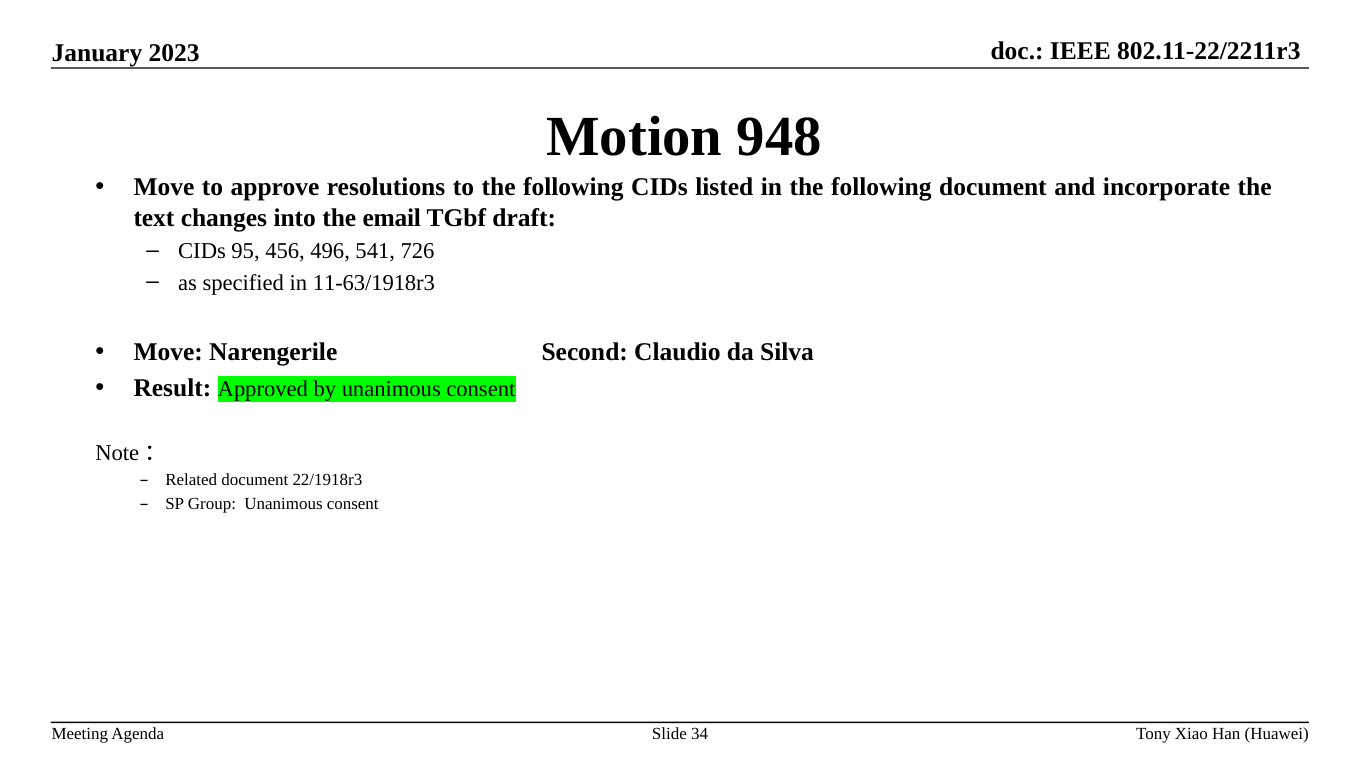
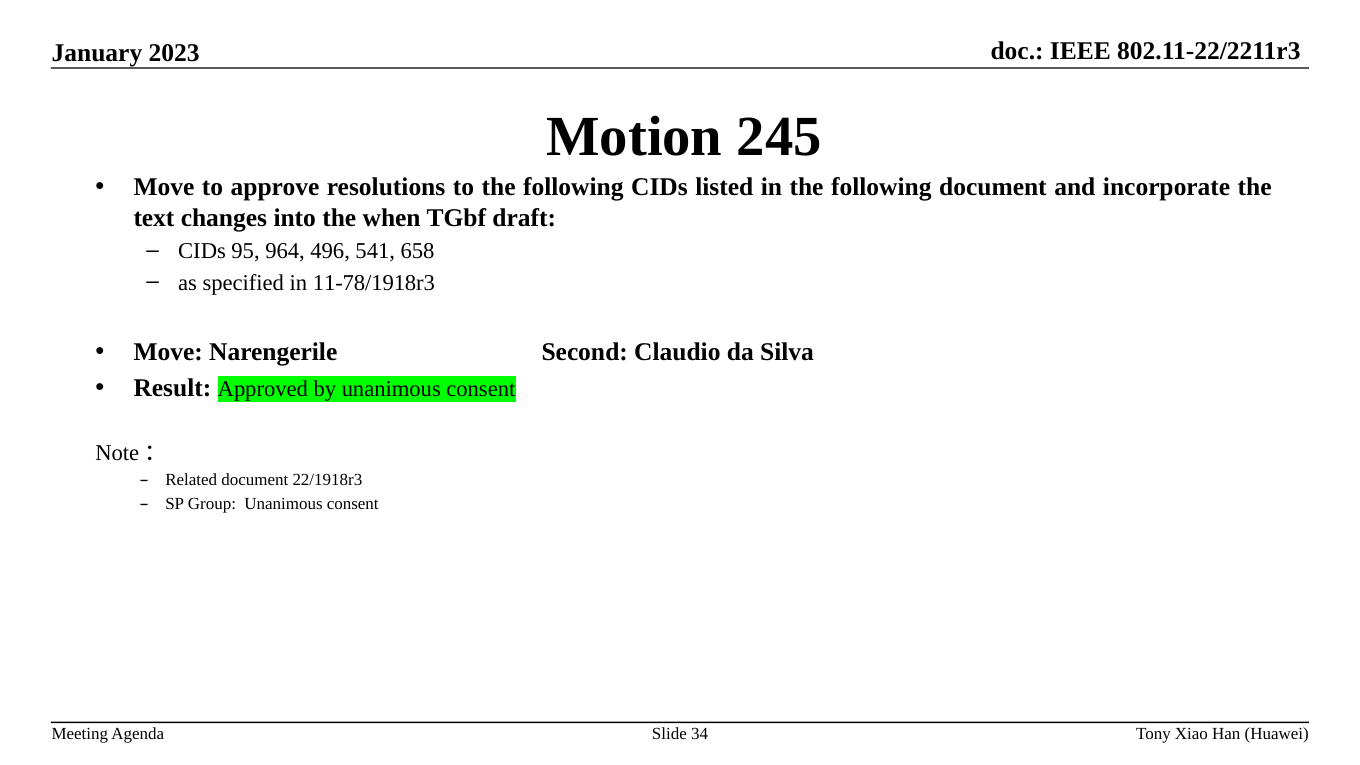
948: 948 -> 245 (779, 137)
email: email -> when (392, 218)
456: 456 -> 964 (285, 251)
726: 726 -> 658 (418, 251)
11-63/1918r3: 11-63/1918r3 -> 11-78/1918r3 (374, 283)
